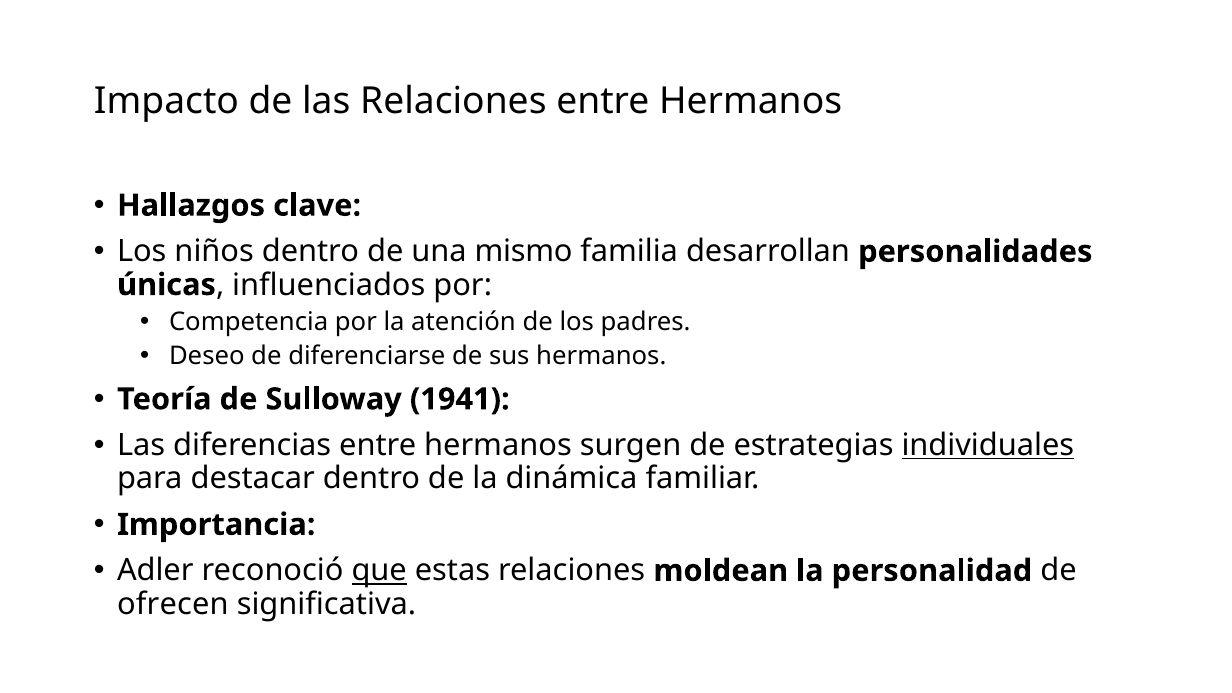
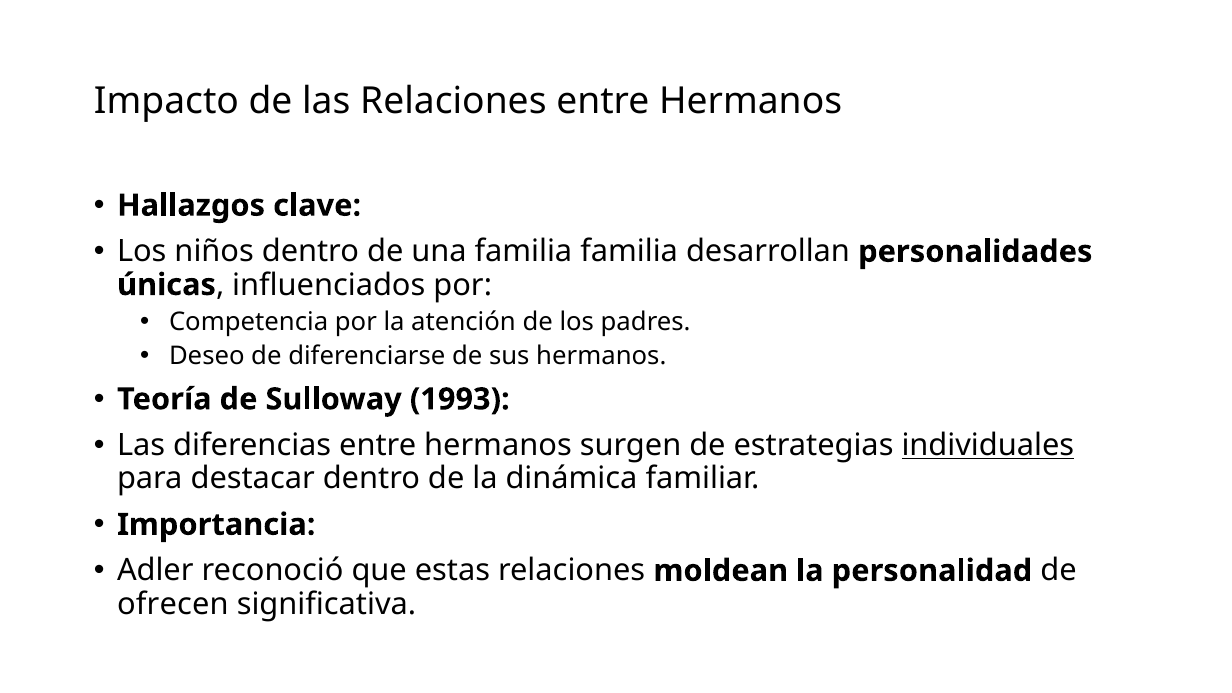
una mismo: mismo -> familia (523, 252)
1941: 1941 -> 1993 (460, 399)
que underline: present -> none (379, 571)
